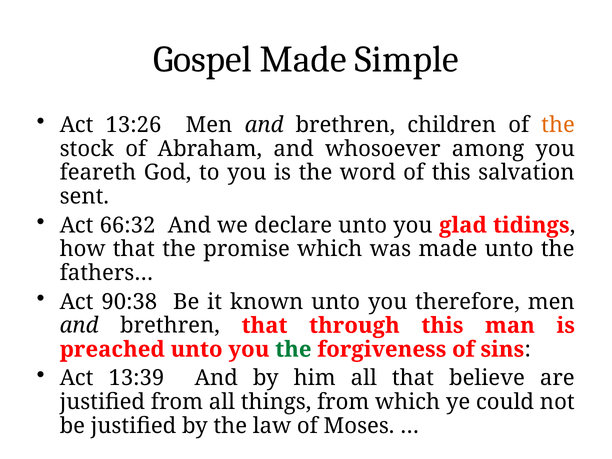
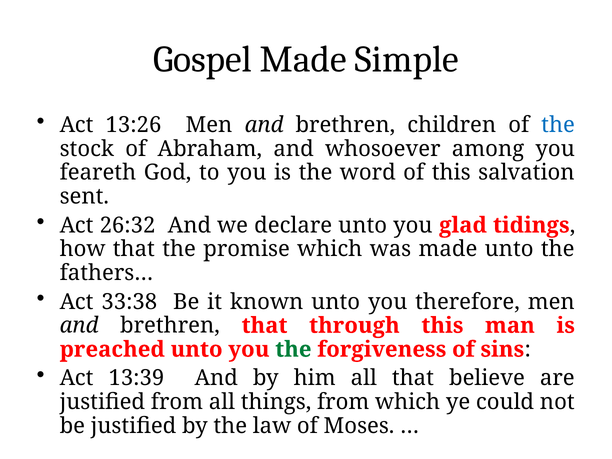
the colour: orange -> blue (558, 125)
66:32: 66:32 -> 26:32 (128, 225)
90:38: 90:38 -> 33:38 (129, 302)
